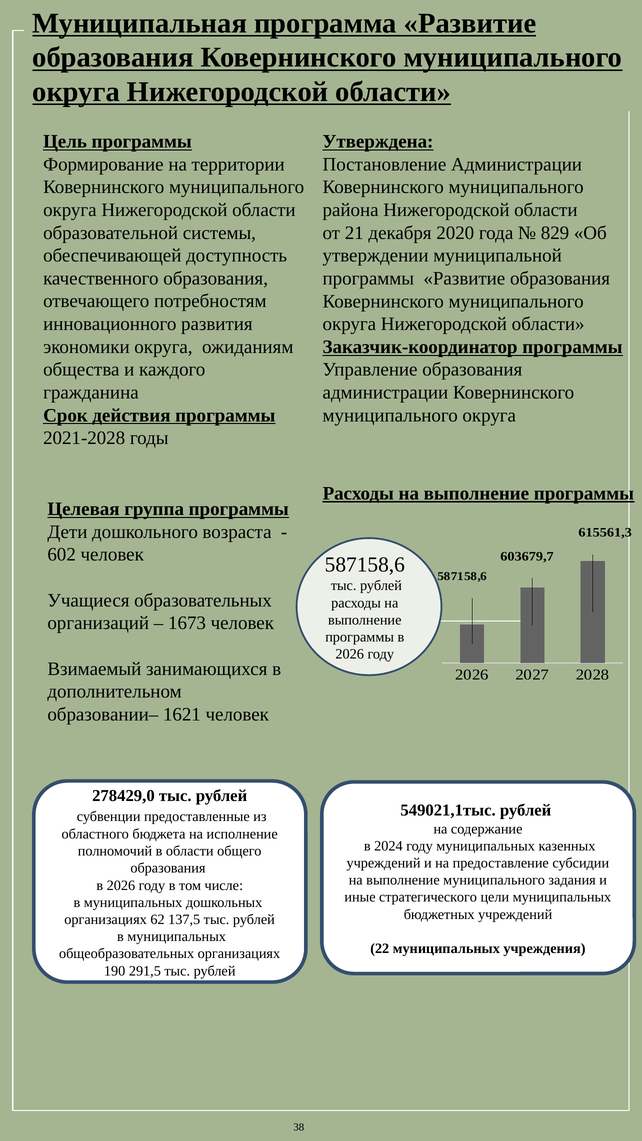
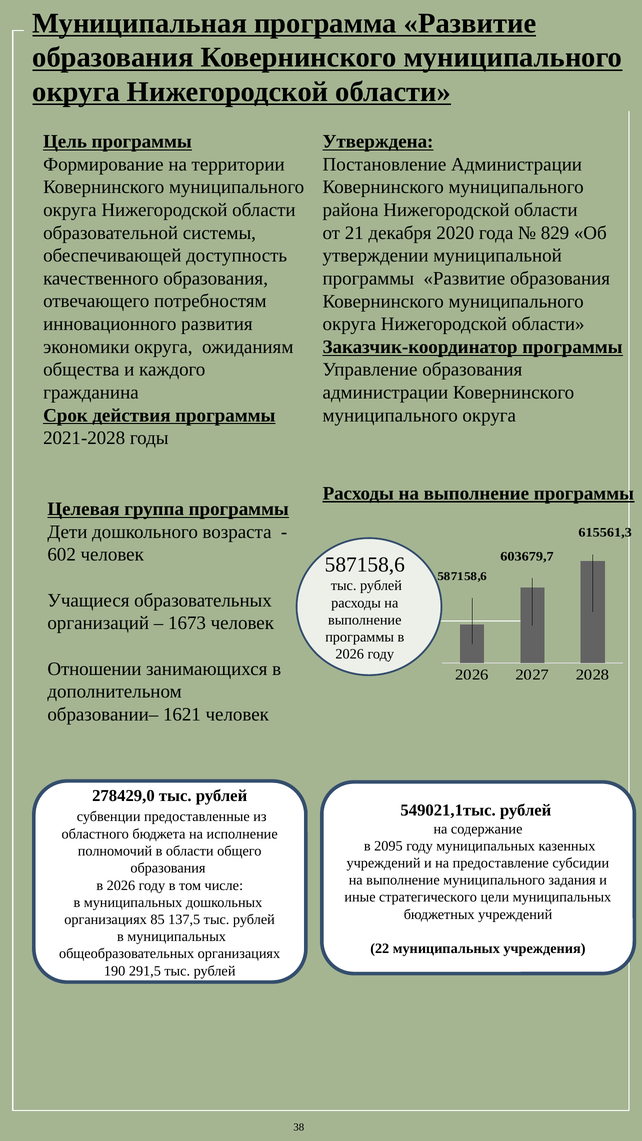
Взимаемый: Взимаемый -> Отношении (94, 669)
2024: 2024 -> 2095 (388, 846)
62: 62 -> 85 (158, 920)
